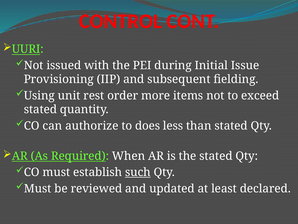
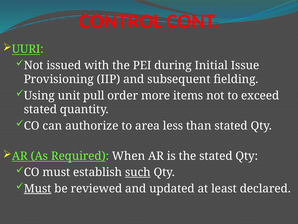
rest: rest -> pull (94, 95)
does: does -> area (148, 126)
Must underline: none -> present (38, 188)
